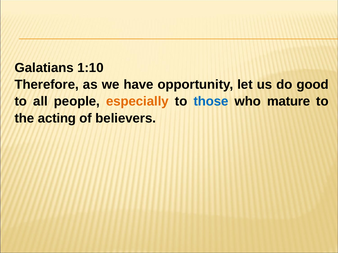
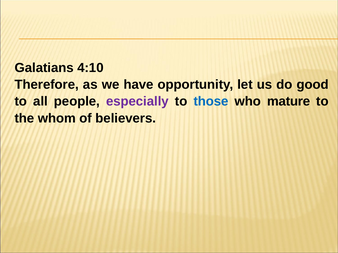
1:10: 1:10 -> 4:10 (90, 68)
especially colour: orange -> purple (137, 102)
acting: acting -> whom (57, 118)
